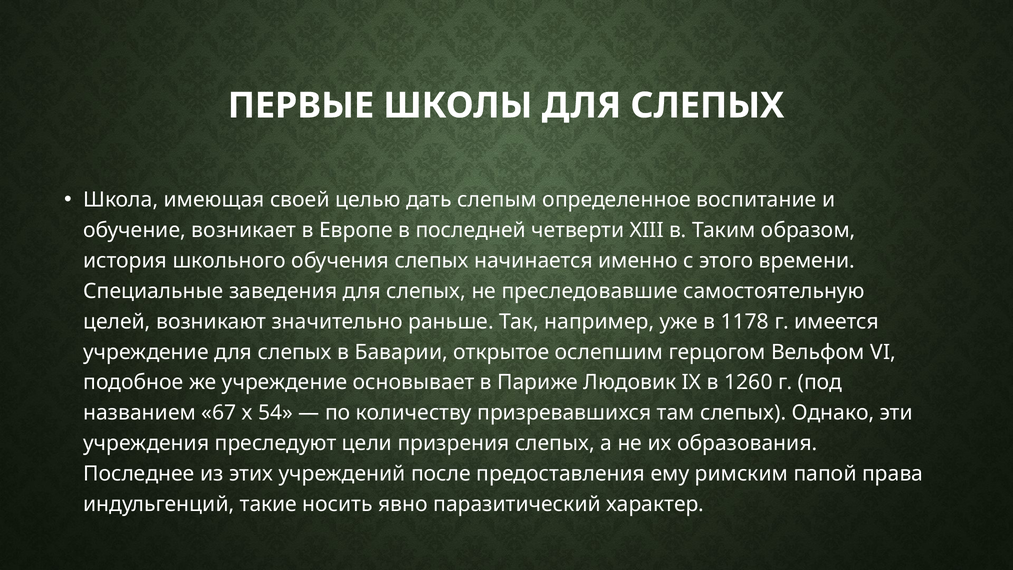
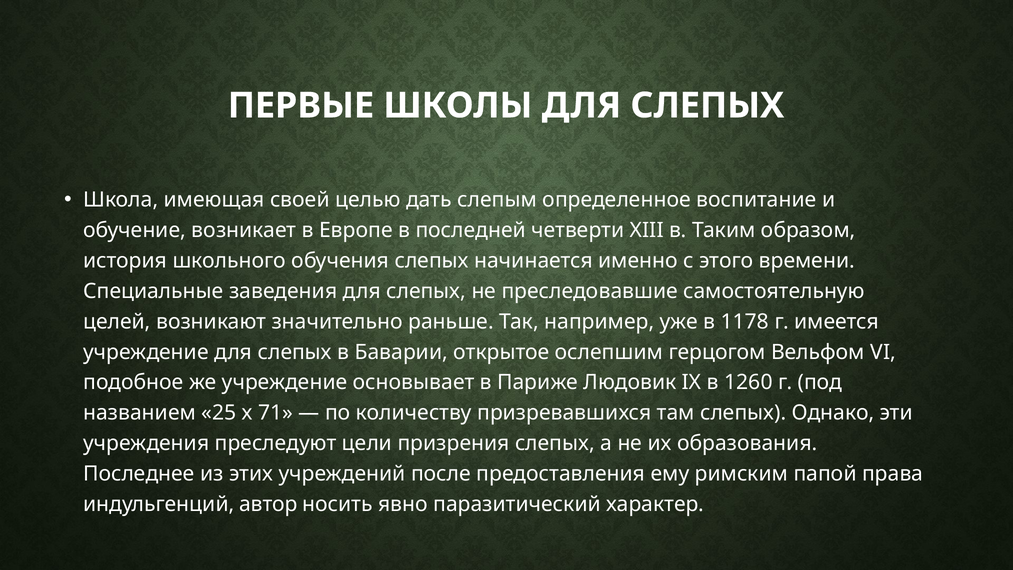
67: 67 -> 25 (219, 413)
54: 54 -> 71 (276, 413)
такие: такие -> автор (268, 504)
